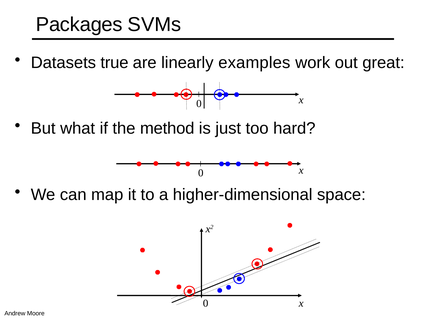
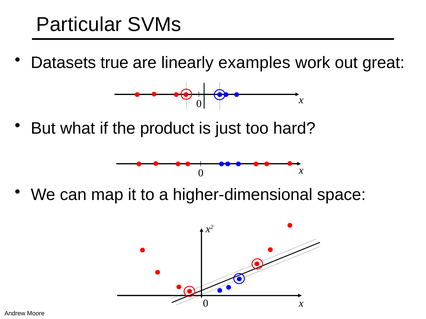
Packages: Packages -> Particular (79, 24)
method: method -> product (167, 129)
